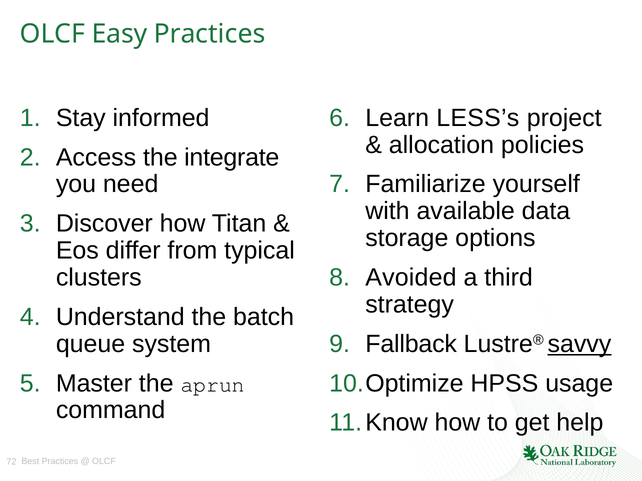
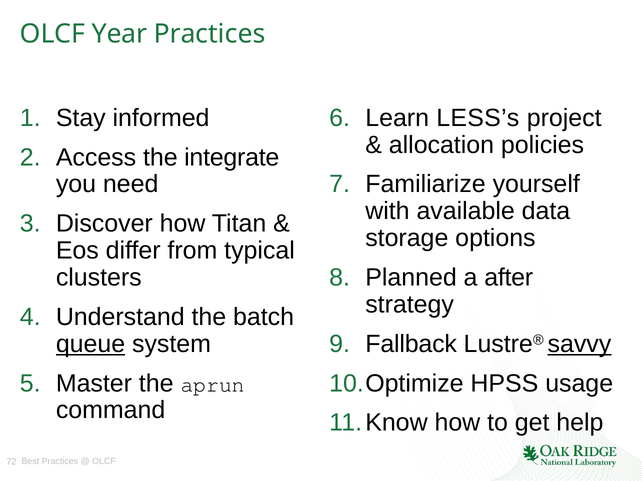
Easy: Easy -> Year (120, 34)
Avoided: Avoided -> Planned (411, 278)
third: third -> after (509, 278)
queue underline: none -> present (91, 344)
